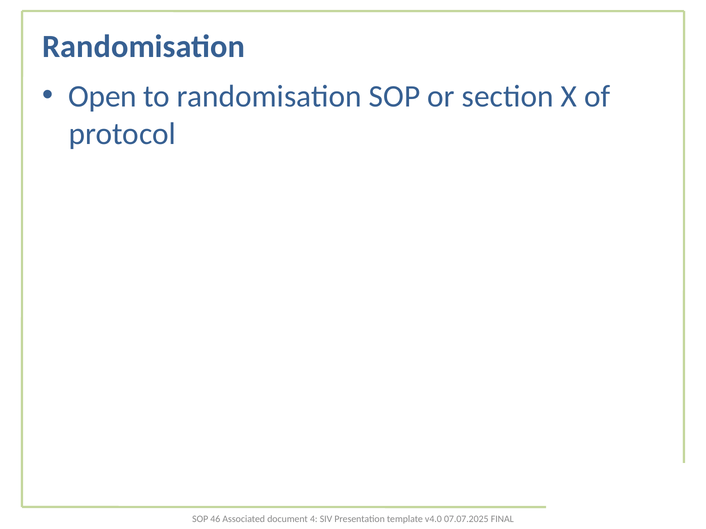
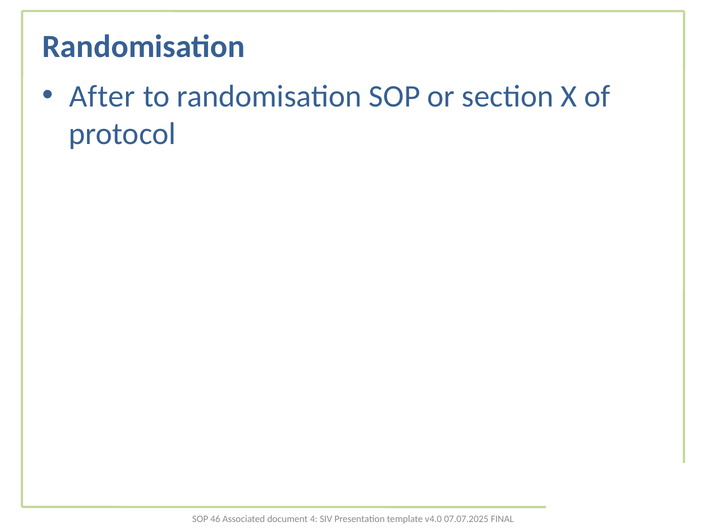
Open: Open -> After (102, 96)
